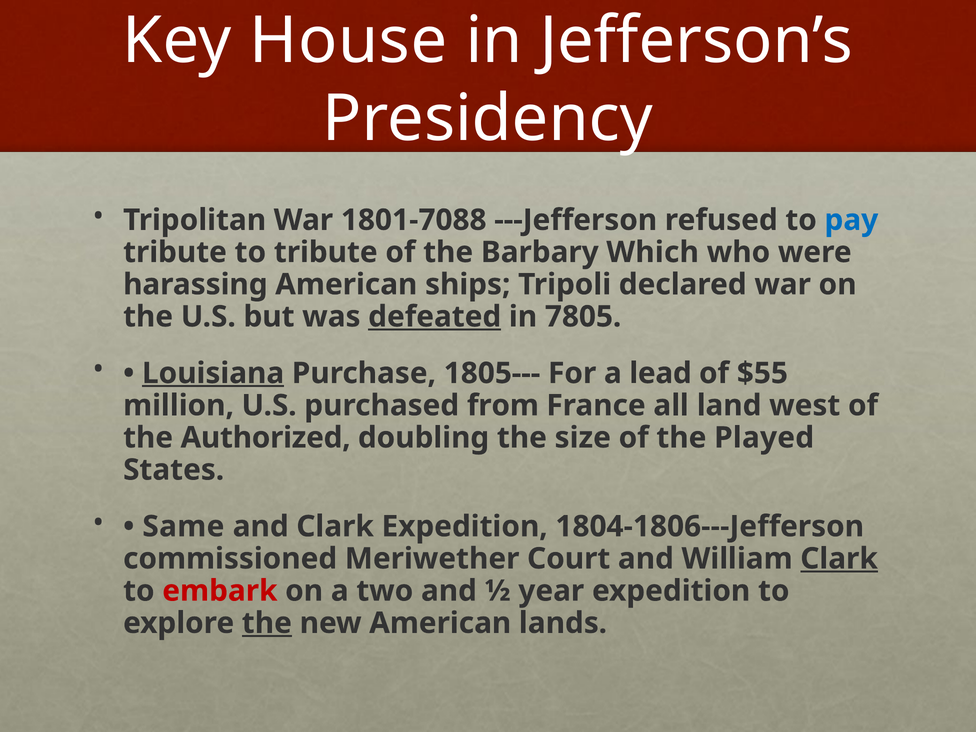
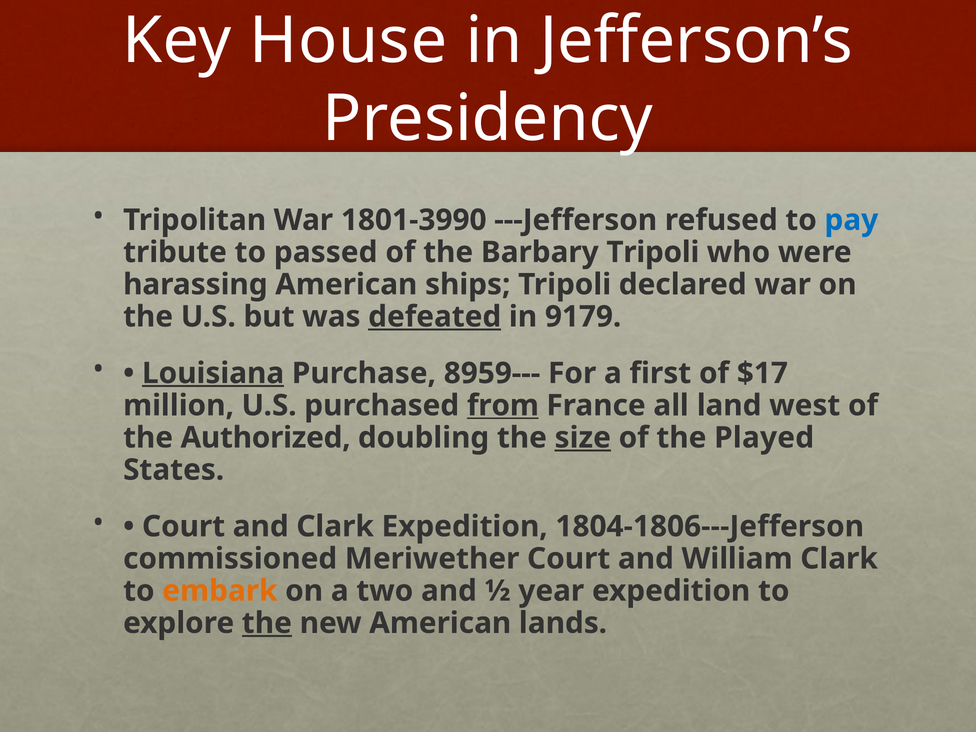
1801-7088: 1801-7088 -> 1801-3990 (414, 220)
to tribute: tribute -> passed (326, 252)
Barbary Which: Which -> Tripoli (653, 252)
7805: 7805 -> 9179 (583, 317)
1805---: 1805--- -> 8959--- (492, 373)
lead: lead -> first (660, 373)
$55: $55 -> $17 (762, 373)
from underline: none -> present (503, 405)
size underline: none -> present (583, 438)
Same: Same -> Court (184, 526)
Clark underline: present -> none (839, 559)
embark colour: red -> orange (220, 591)
